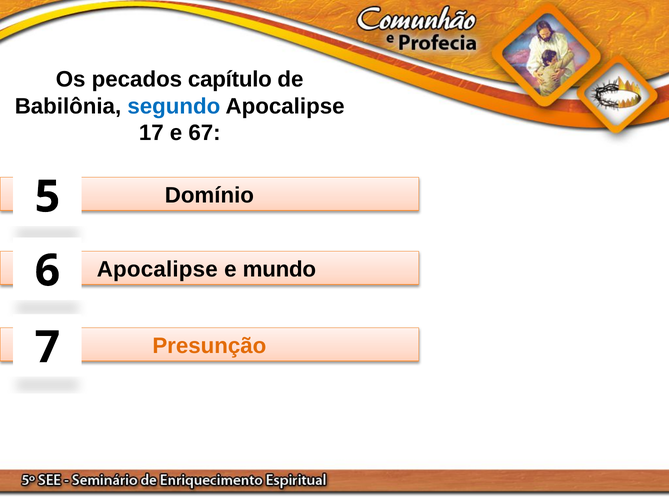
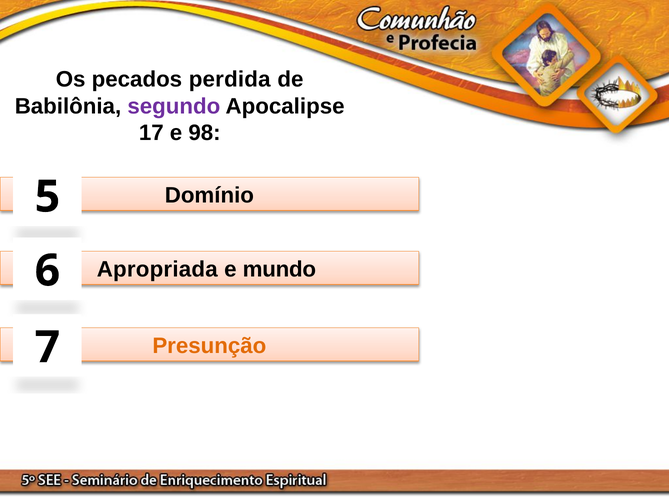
capítulo: capítulo -> perdida (230, 79)
segundo colour: blue -> purple (174, 106)
67: 67 -> 98 (205, 133)
Apocalipse: Apocalipse -> Apropriada (157, 269)
